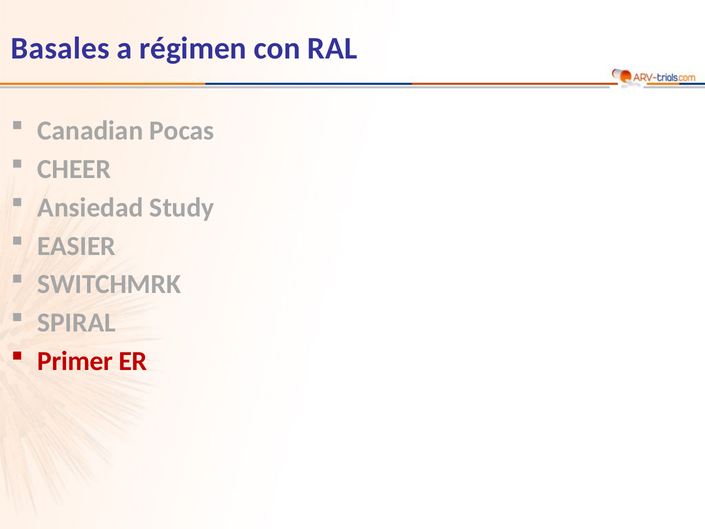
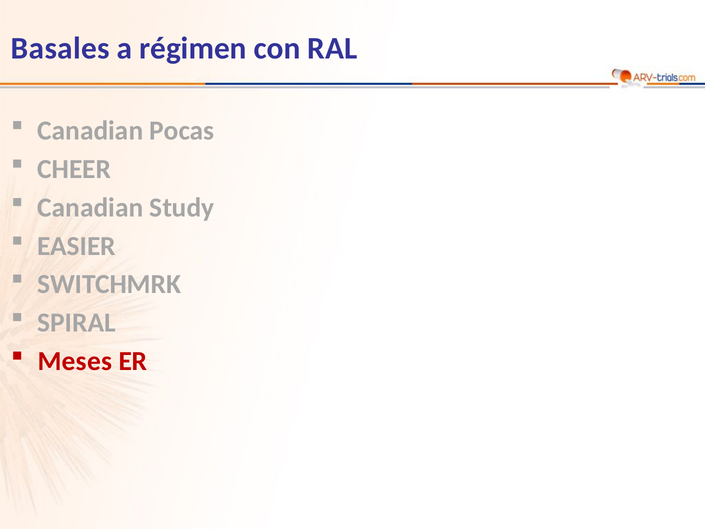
Ansiedad: Ansiedad -> Canadian (90, 207)
Primer: Primer -> Meses (75, 361)
